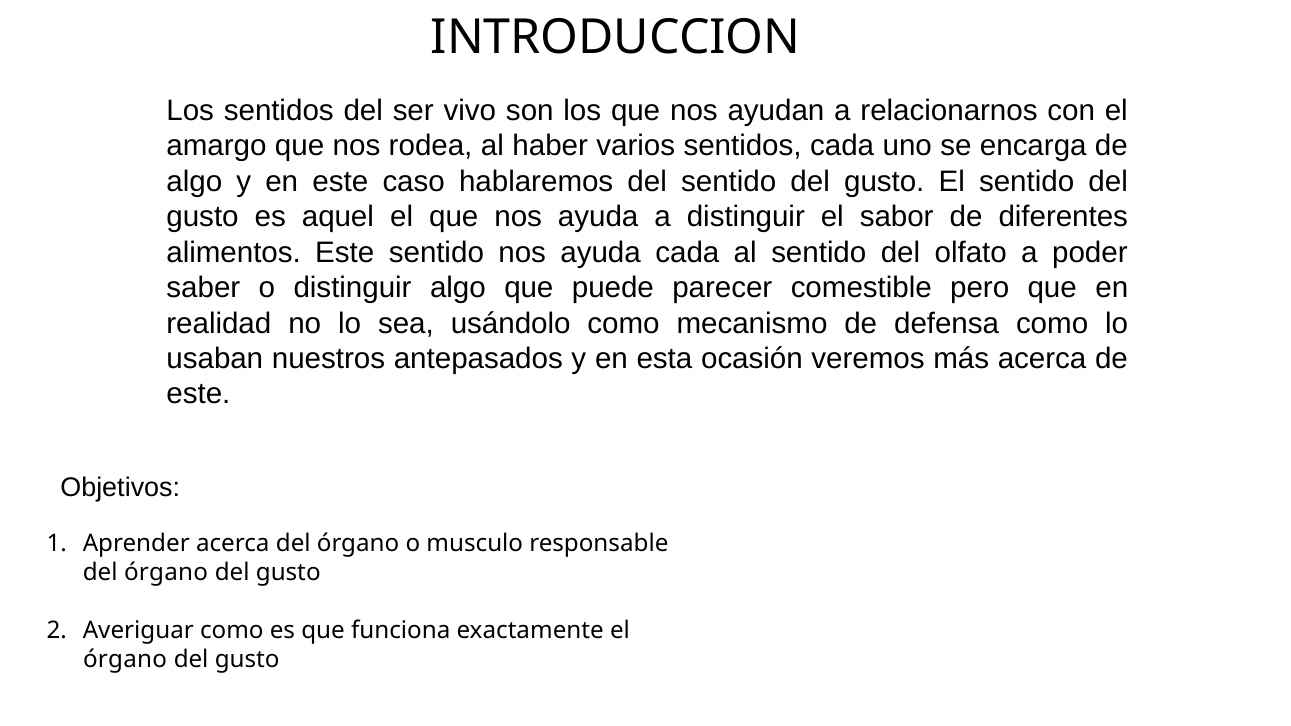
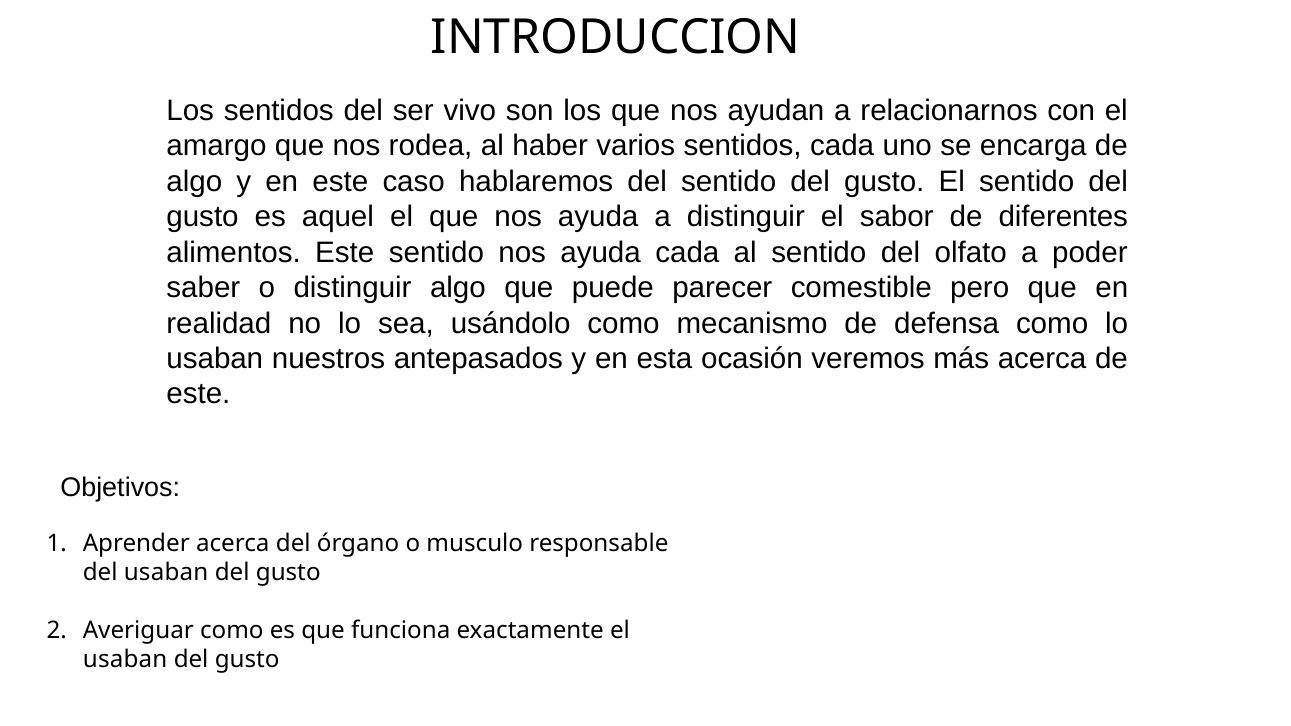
órgano: órgano -> usaban (166, 572)
órgano: órgano -> usaban (125, 660)
